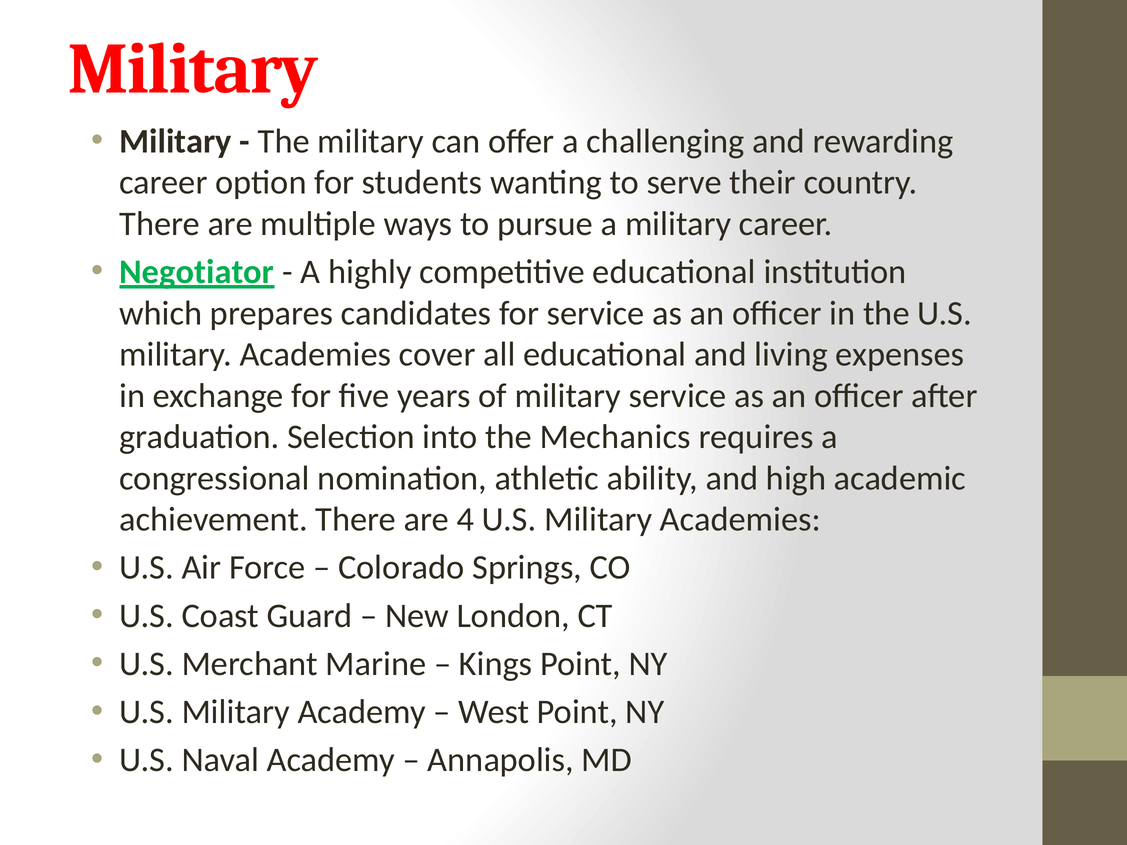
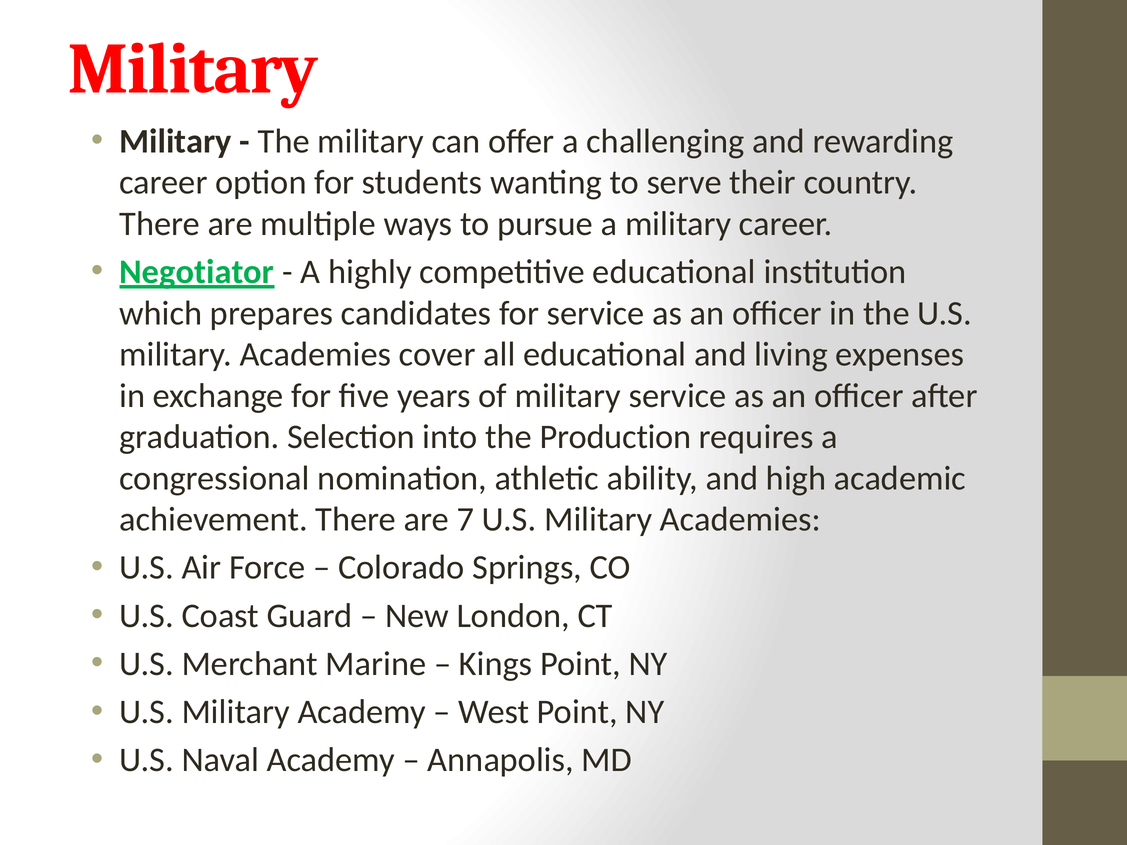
Mechanics: Mechanics -> Production (615, 437)
4: 4 -> 7 (465, 520)
